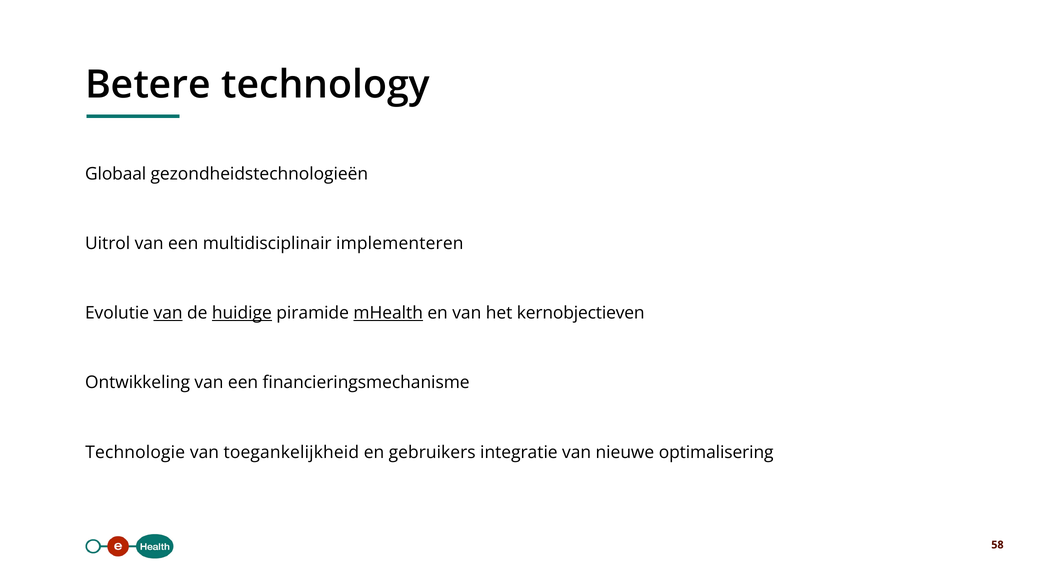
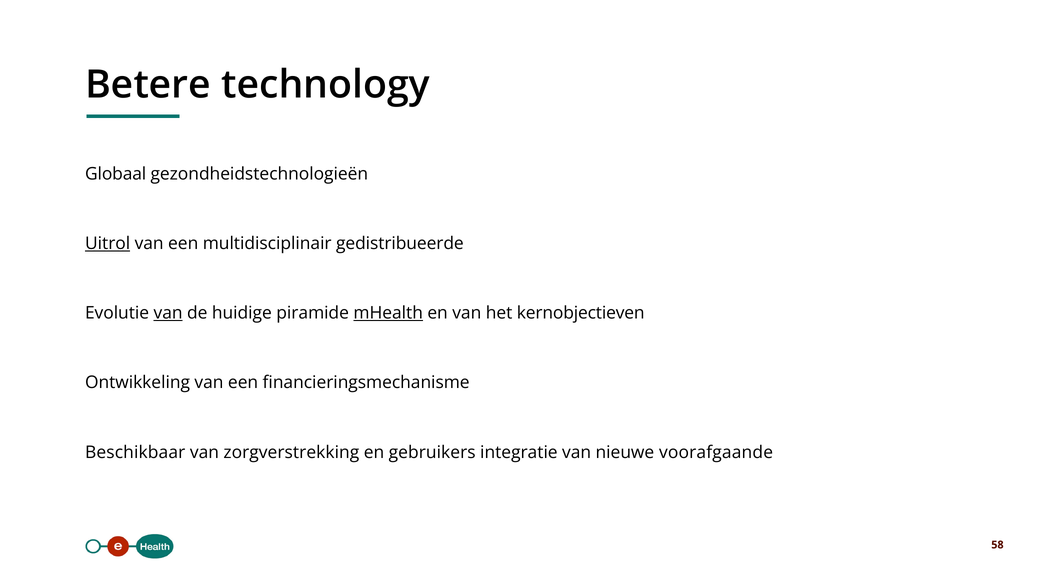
Uitrol underline: none -> present (108, 244)
implementeren: implementeren -> gedistribueerde (400, 244)
huidige underline: present -> none (242, 313)
Technologie: Technologie -> Beschikbaar (135, 453)
toegankelijkheid: toegankelijkheid -> zorgverstrekking (291, 453)
optimalisering: optimalisering -> voorafgaande (716, 453)
